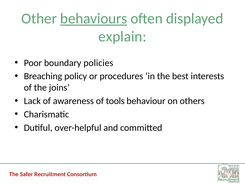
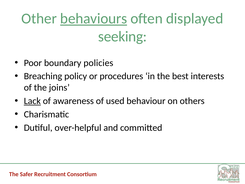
explain: explain -> seeking (123, 37)
Lack underline: none -> present (32, 101)
tools: tools -> used (115, 101)
